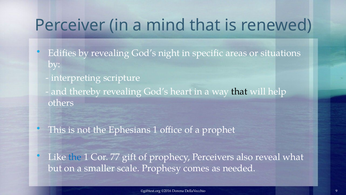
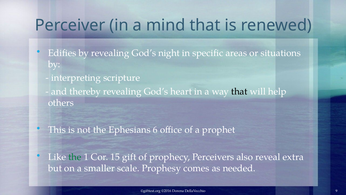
Ephesians 1: 1 -> 6 (155, 130)
the colour: blue -> green (75, 157)
77: 77 -> 15 (115, 157)
what: what -> extra (293, 157)
